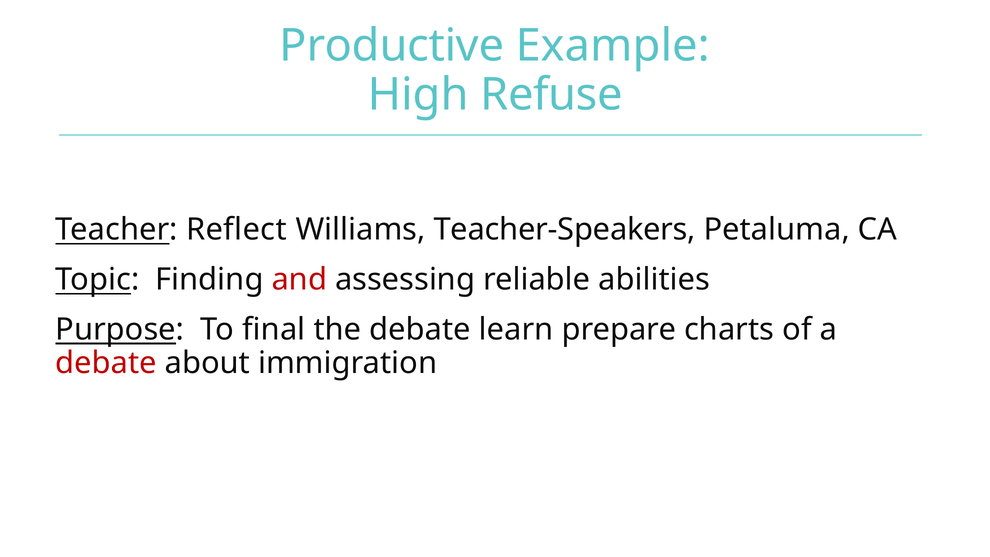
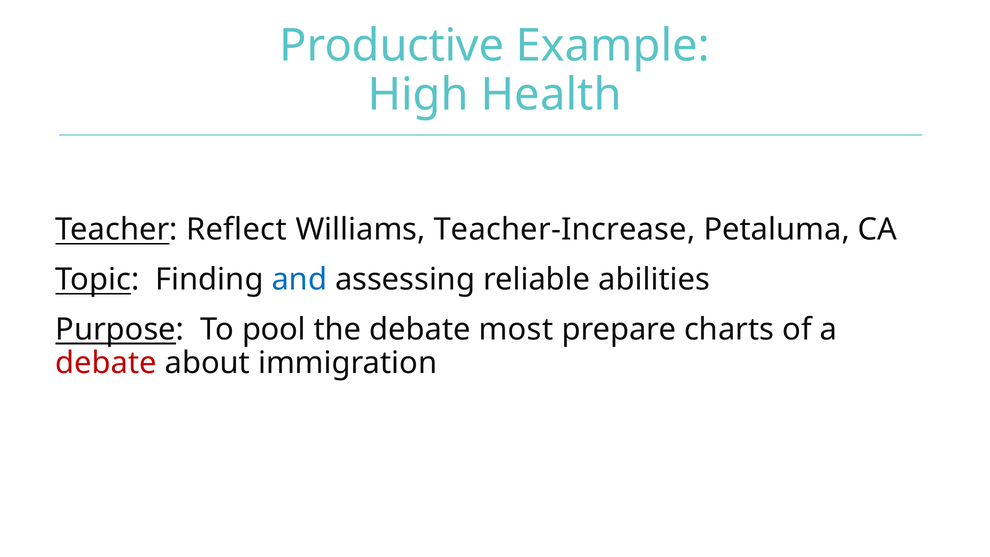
Refuse: Refuse -> Health (551, 95)
Teacher-Speakers: Teacher-Speakers -> Teacher-Increase (564, 230)
and colour: red -> blue (299, 279)
final: final -> pool (274, 329)
learn: learn -> most (516, 329)
